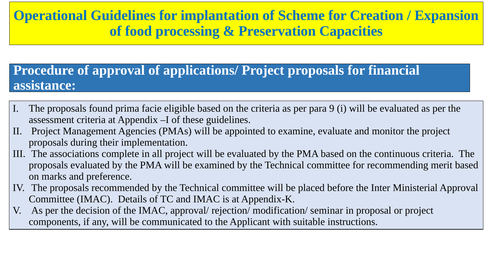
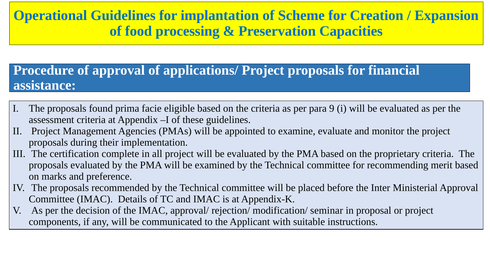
associations: associations -> certification (74, 154)
continuous: continuous -> proprietary (397, 154)
